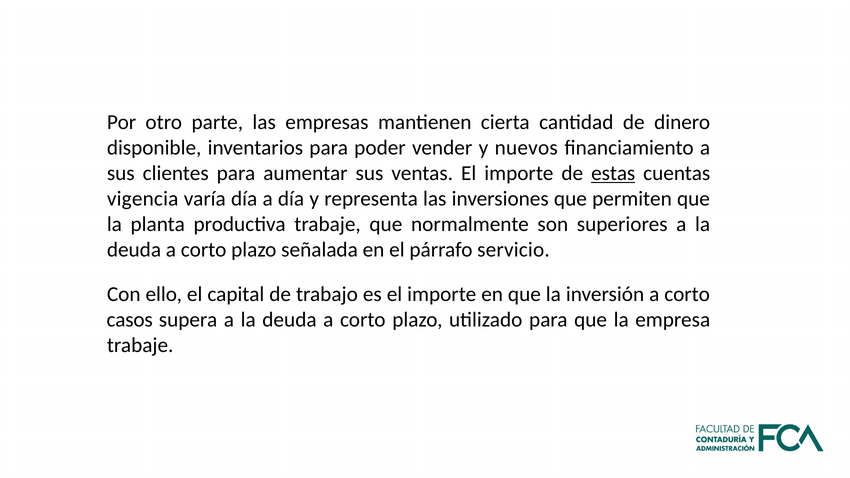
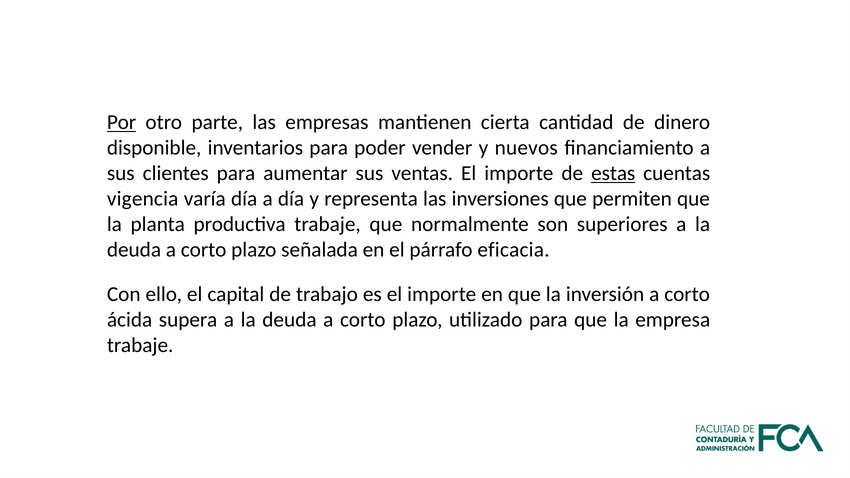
Por underline: none -> present (122, 122)
servicio: servicio -> eficacia (513, 250)
casos: casos -> ácida (130, 320)
